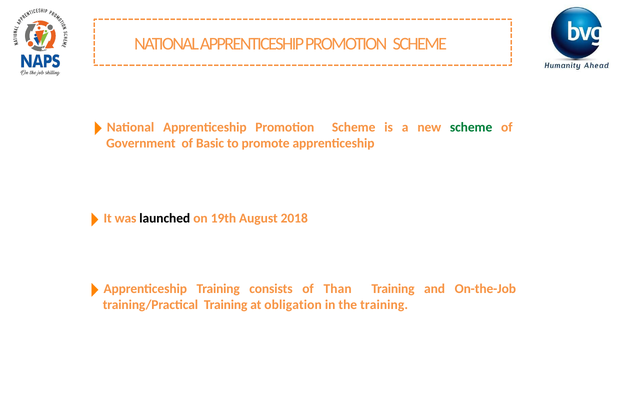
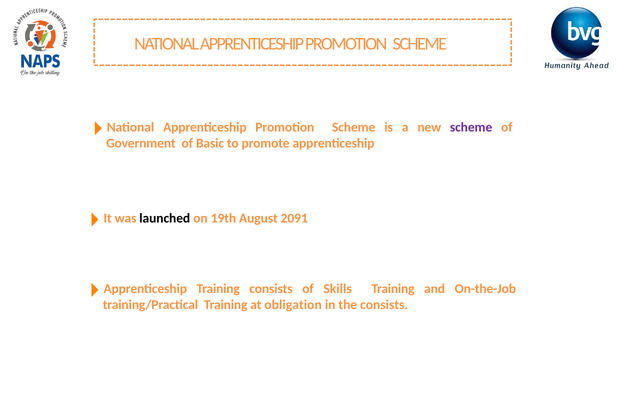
scheme colour: green -> purple (471, 127)
2018: 2018 -> 2091 (294, 218)
Than: Than -> Skills (338, 289)
the training: training -> consists (384, 305)
